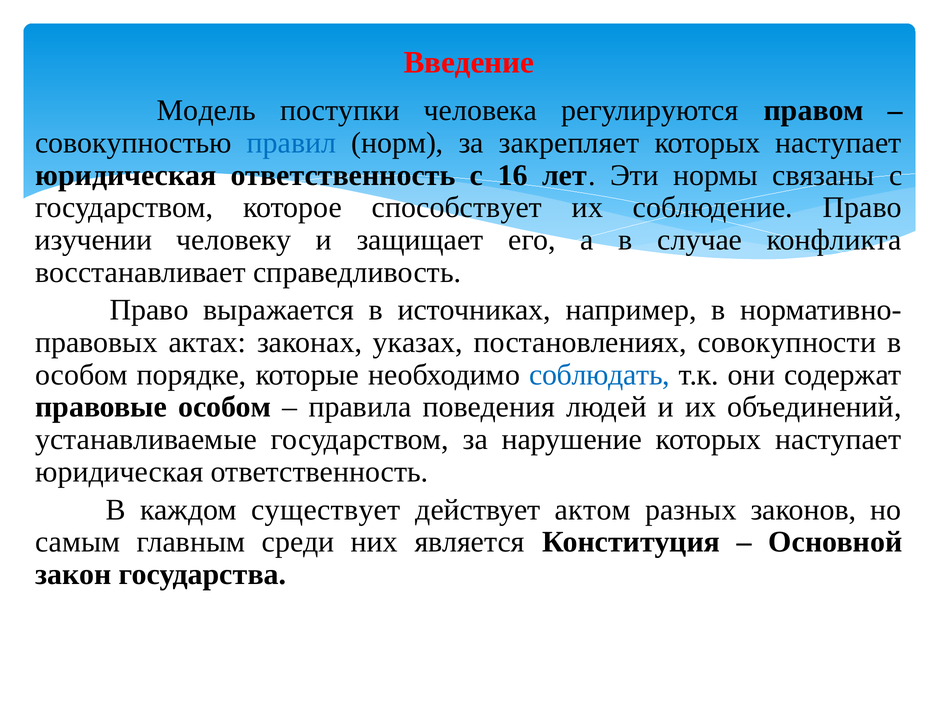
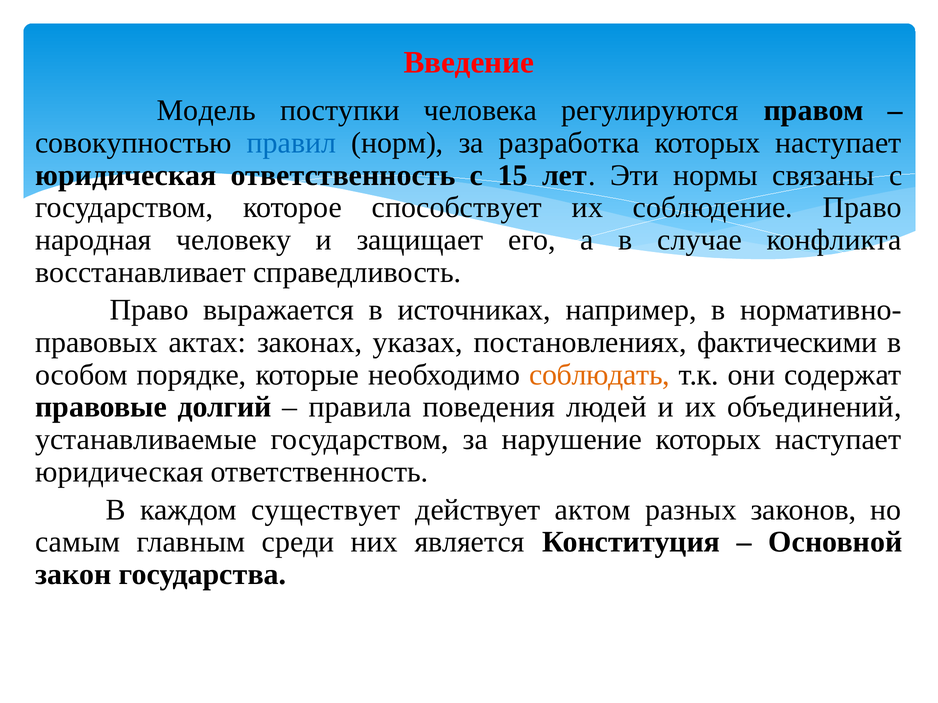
закрепляет: закрепляет -> разработка (569, 143)
16: 16 -> 15 (513, 175)
изучении: изучении -> народная (93, 240)
совокупности: совокупности -> фактическими (787, 343)
соблюдать colour: blue -> orange (600, 375)
правовые особом: особом -> долгий (225, 407)
